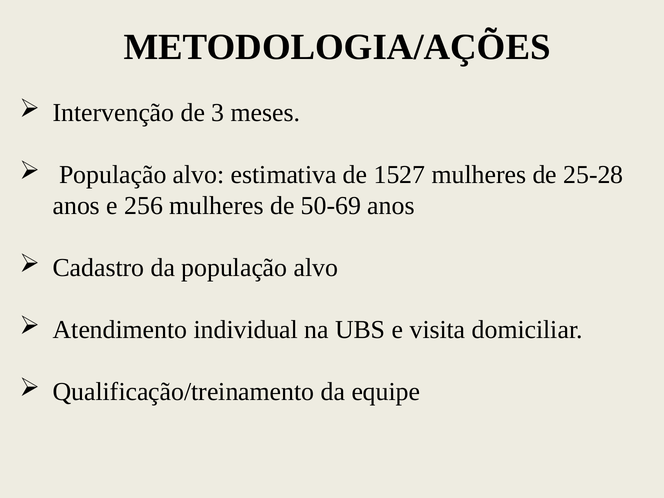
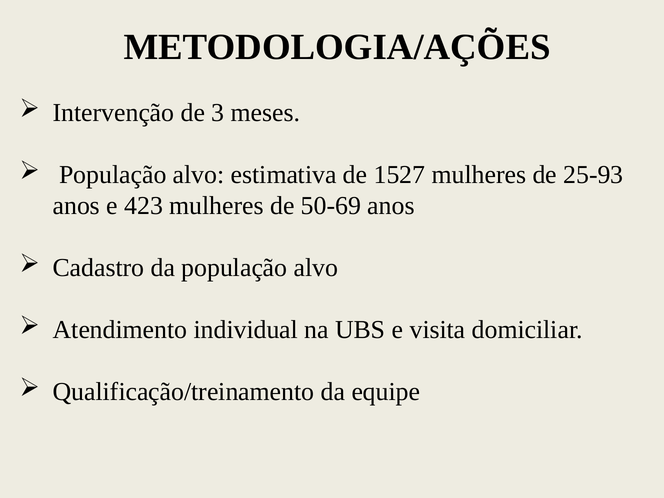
25-28: 25-28 -> 25-93 (593, 175)
256: 256 -> 423 (144, 206)
